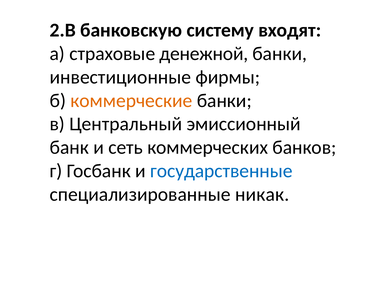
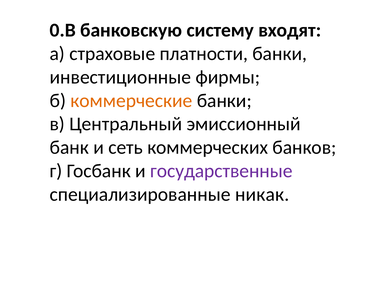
2.В: 2.В -> 0.В (63, 30)
денежной: денежной -> платности (204, 54)
государственные colour: blue -> purple (221, 171)
